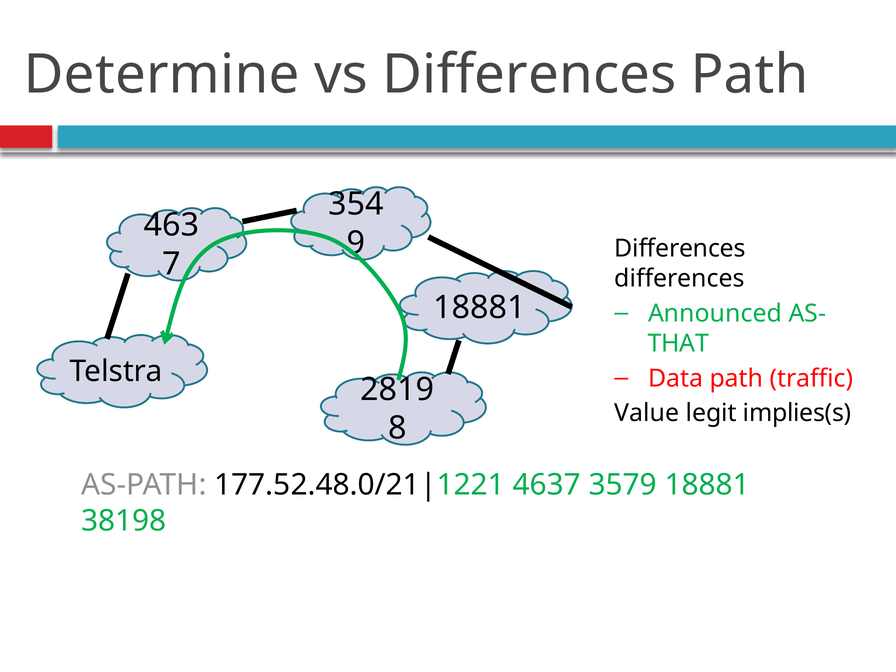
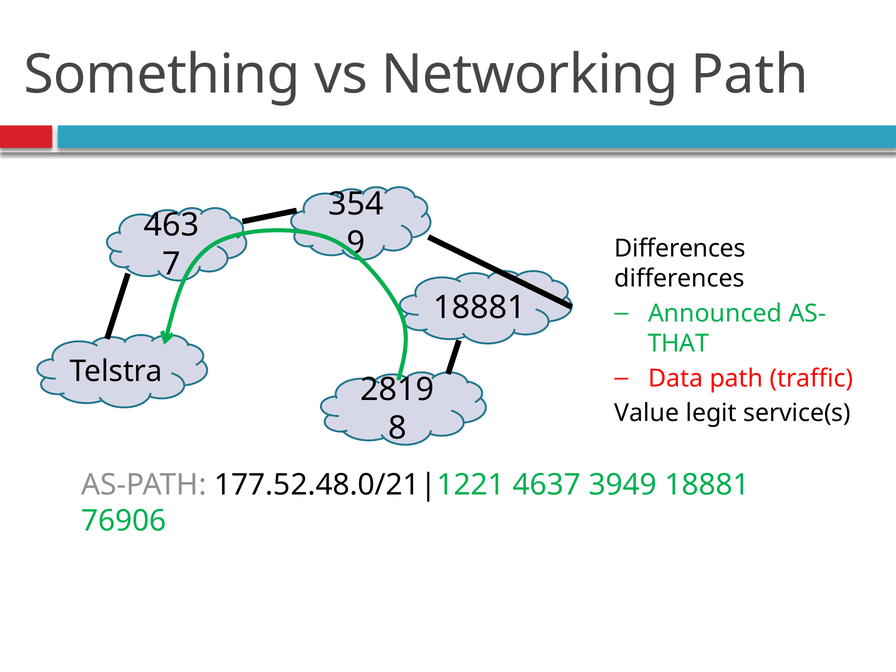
Determine: Determine -> Something (162, 75)
vs Differences: Differences -> Networking (530, 75)
implies(s: implies(s -> service(s (797, 413)
3579: 3579 -> 3949 (623, 485)
38198: 38198 -> 76906 (124, 521)
